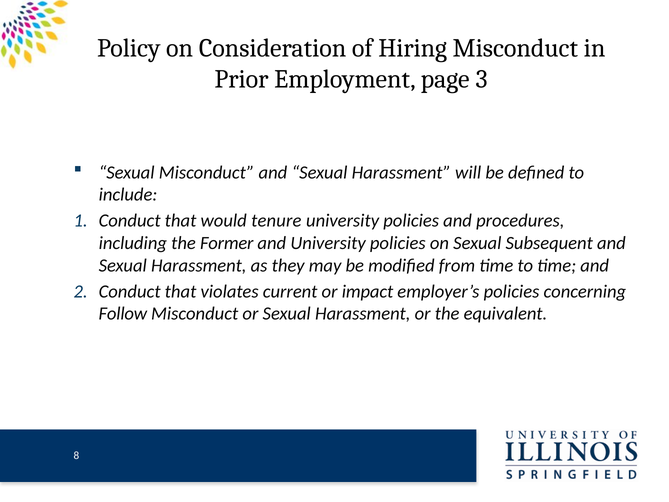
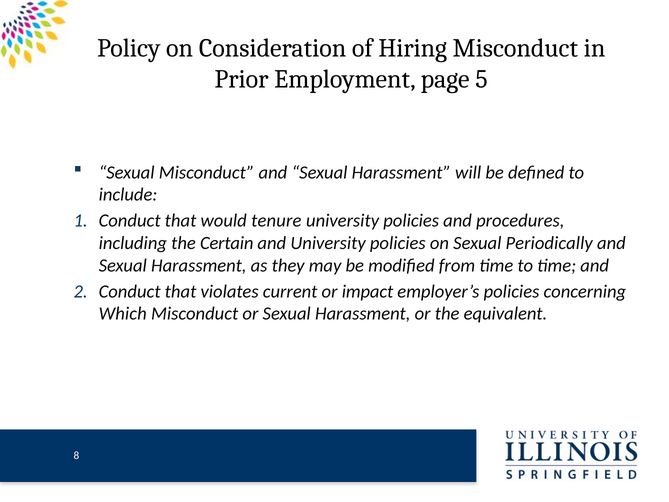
3: 3 -> 5 (482, 79)
Former: Former -> Certain (227, 243)
Subsequent: Subsequent -> Periodically (549, 243)
Follow: Follow -> Which (123, 314)
